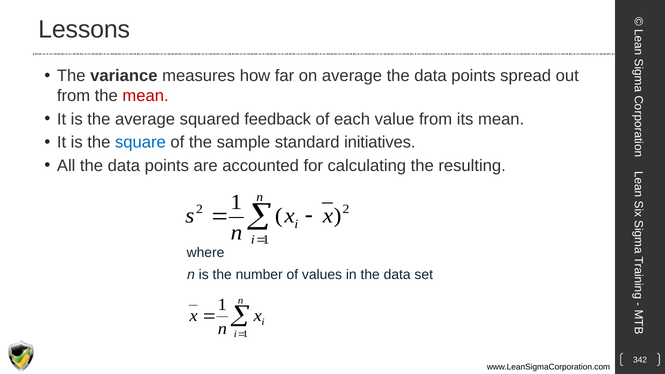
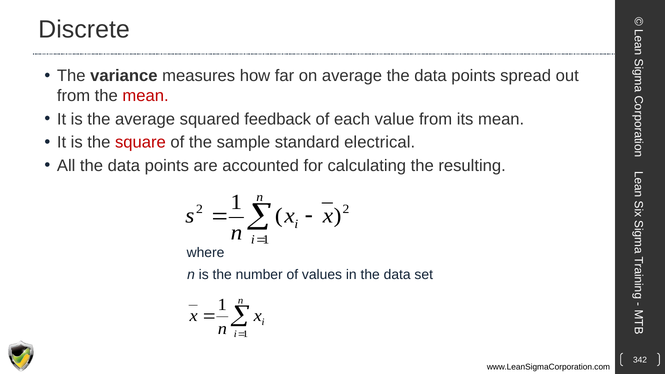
Lessons: Lessons -> Discrete (84, 30)
square colour: blue -> red (140, 142)
initiatives: initiatives -> electrical (380, 142)
